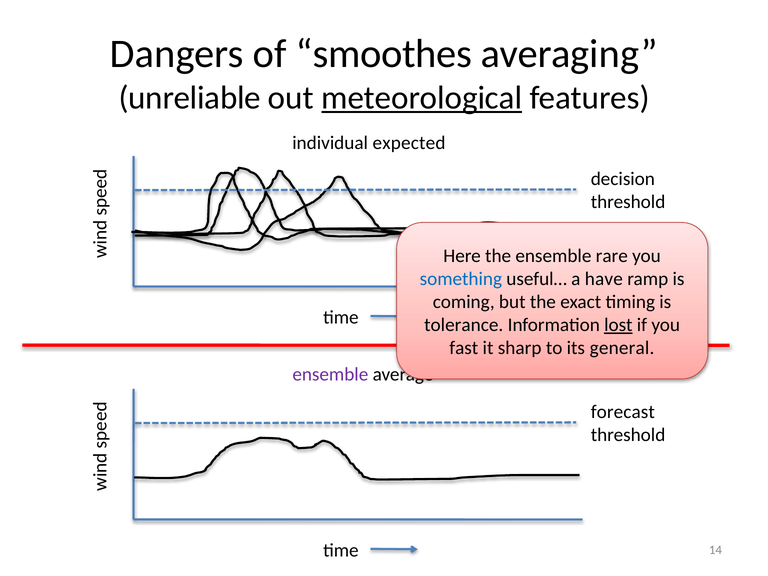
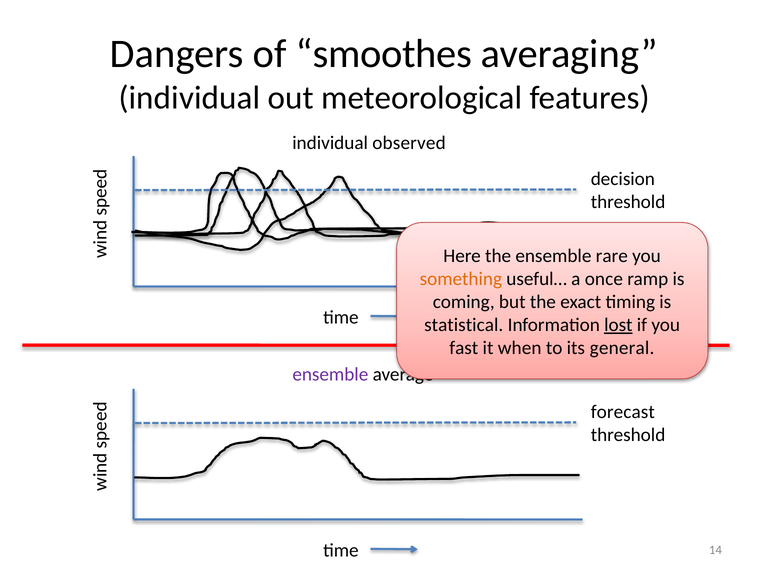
unreliable: unreliable -> individual (190, 98)
meteorological underline: present -> none (422, 98)
expected: expected -> observed (409, 143)
something colour: blue -> orange (461, 279)
have: have -> once (604, 279)
tolerance: tolerance -> statistical (464, 325)
sharp: sharp -> when (520, 348)
